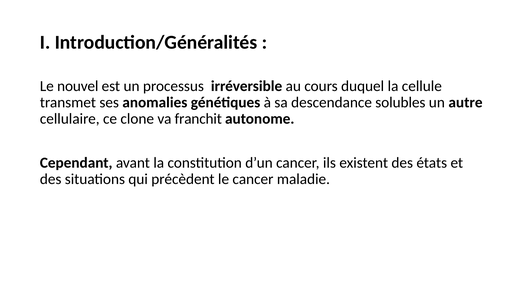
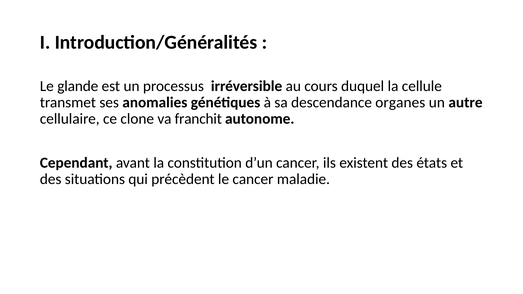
nouvel: nouvel -> glande (78, 86)
solubles: solubles -> organes (400, 103)
